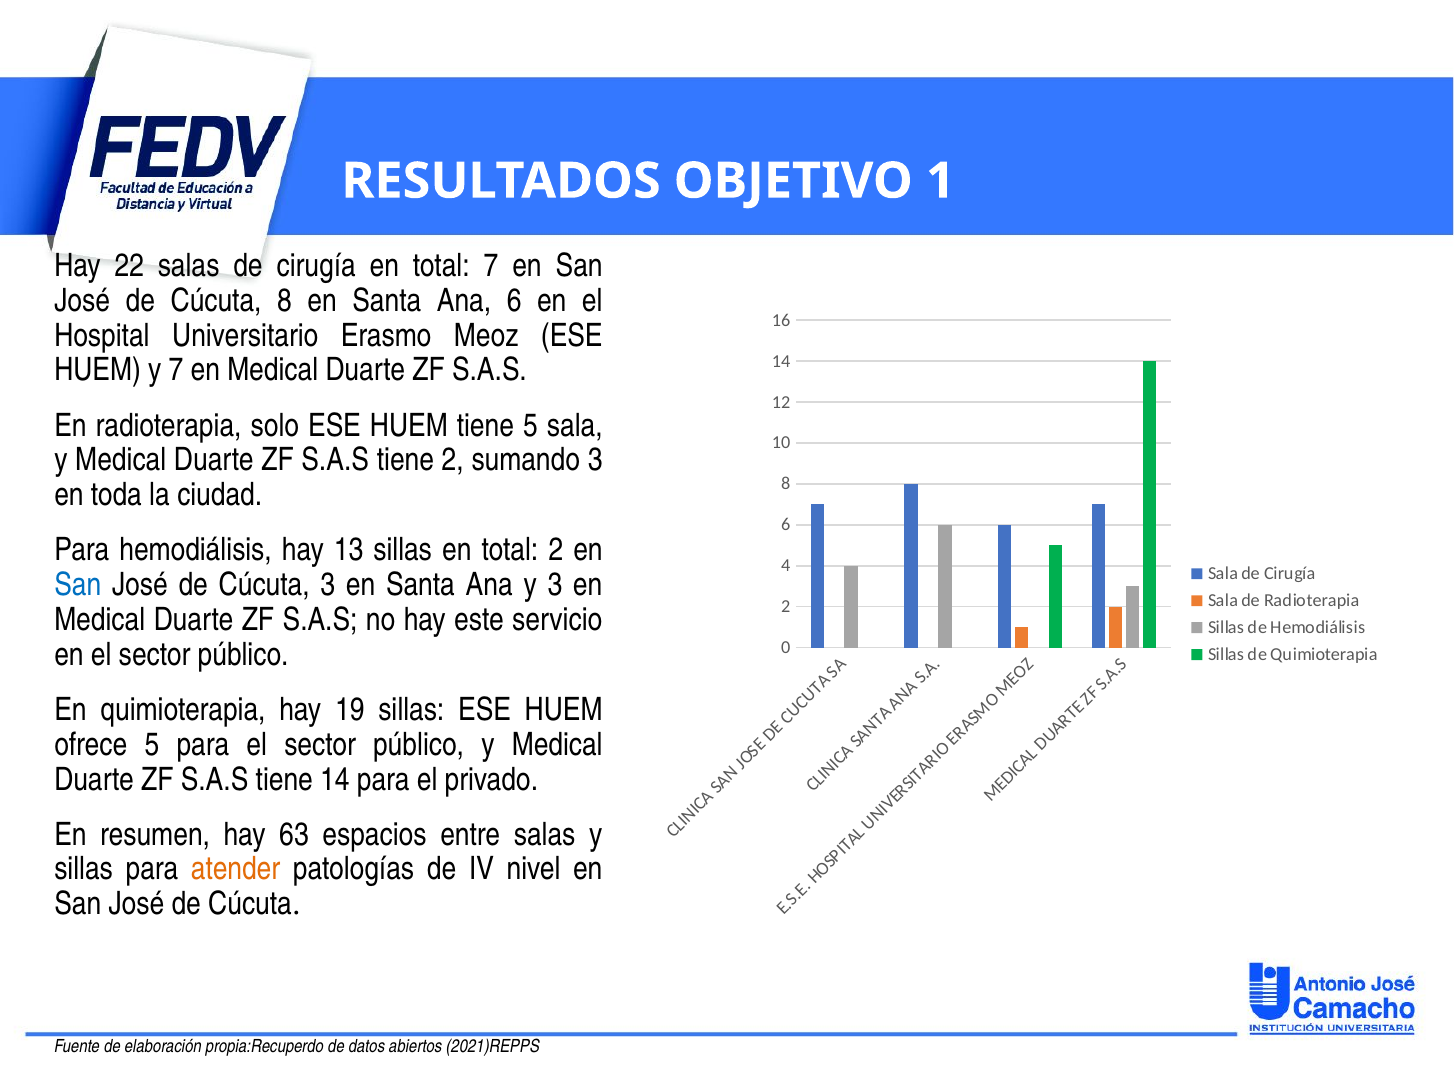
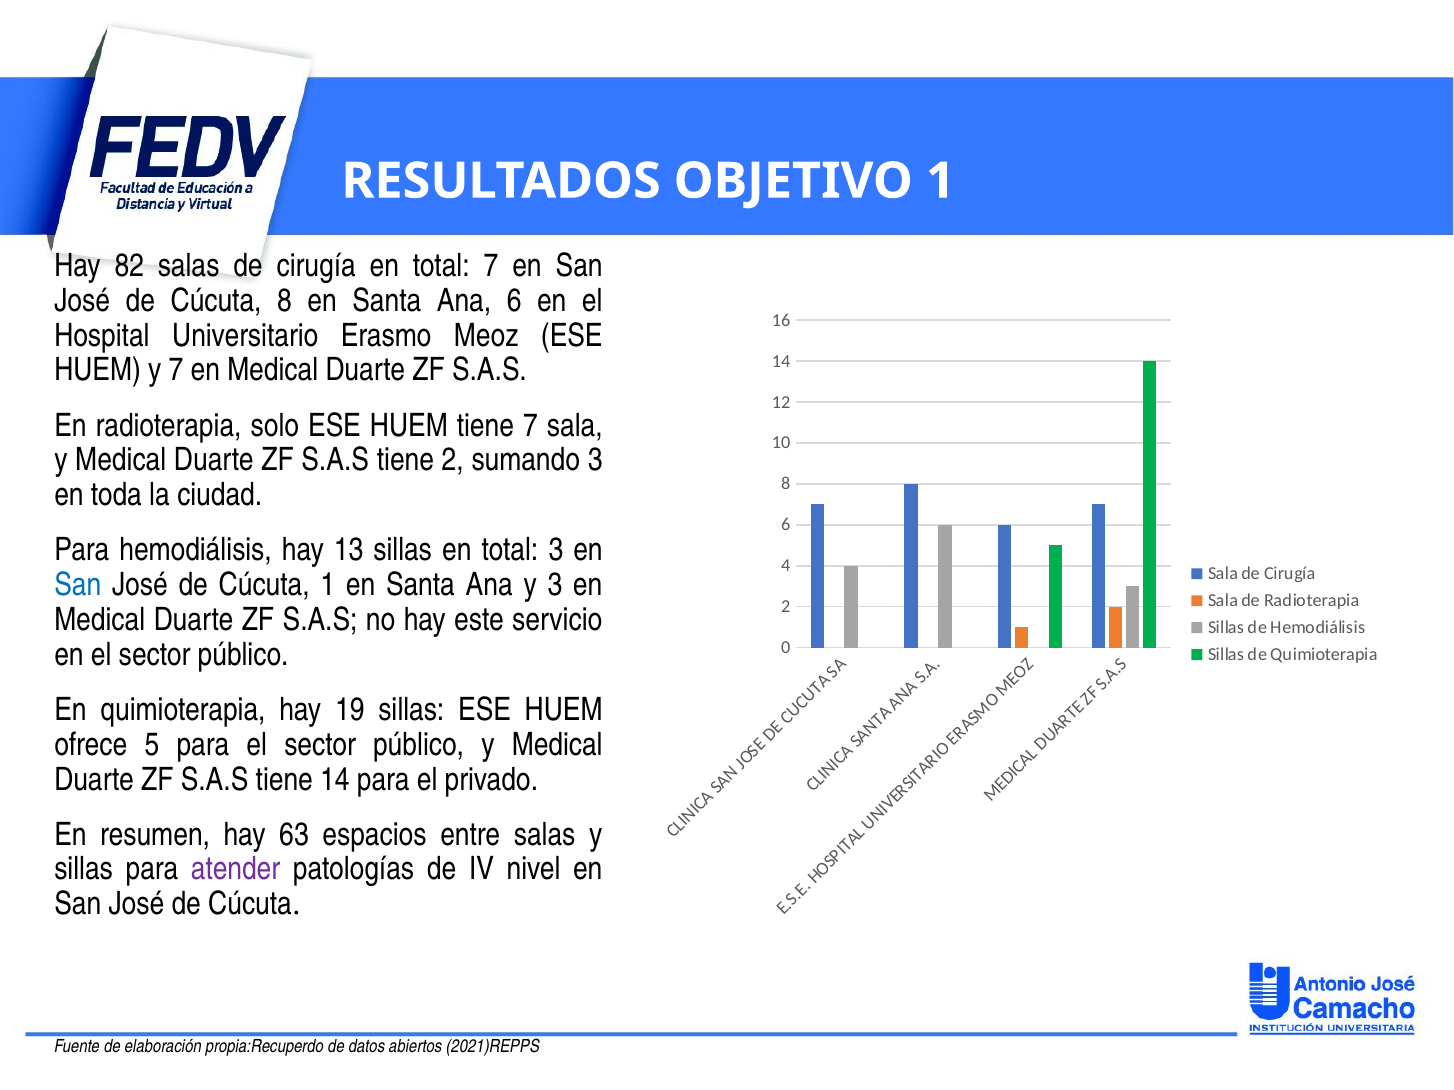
22: 22 -> 82 (129, 266)
tiene 5: 5 -> 7 (531, 426)
total 2: 2 -> 3 (556, 550)
Cúcuta 3: 3 -> 1 (328, 585)
atender colour: orange -> purple (236, 870)
